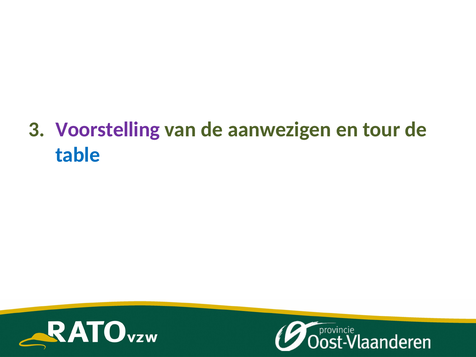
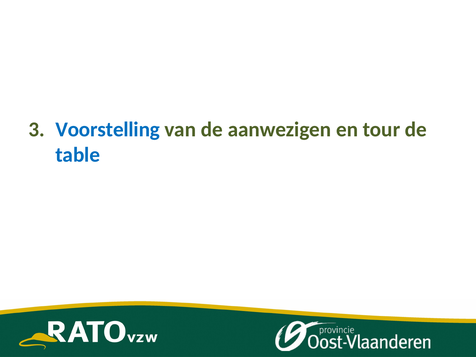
Voorstelling colour: purple -> blue (108, 129)
